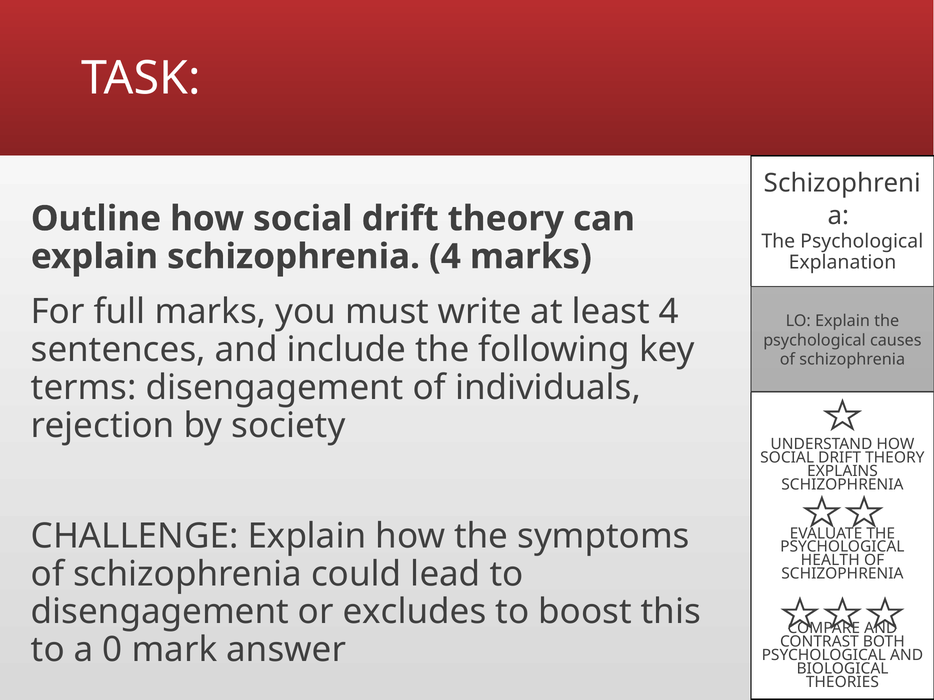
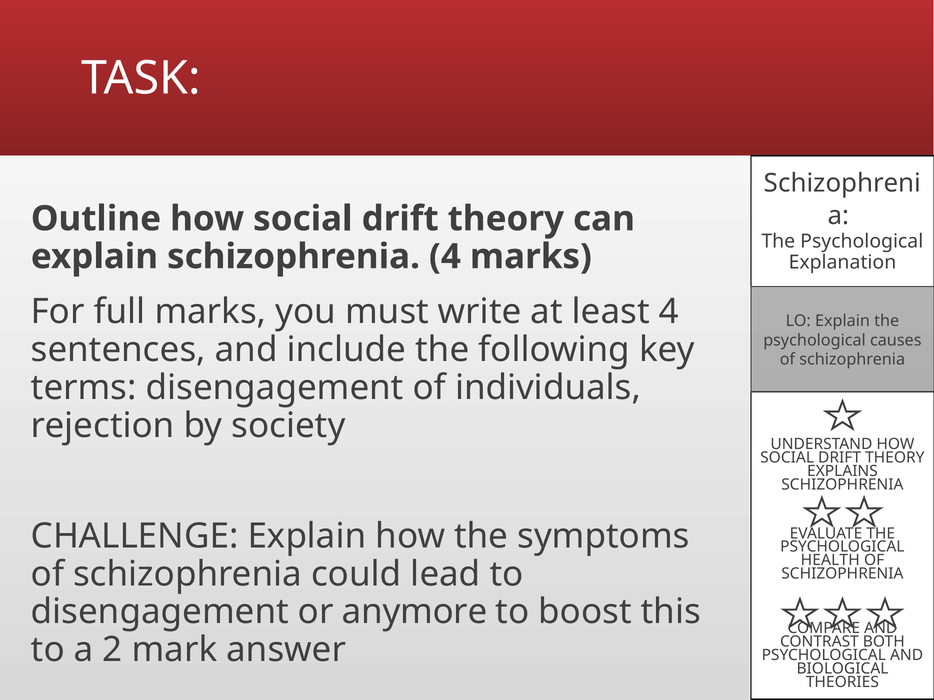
excludes: excludes -> anymore (415, 612)
0: 0 -> 2 (113, 650)
